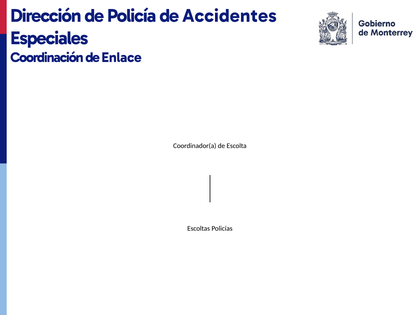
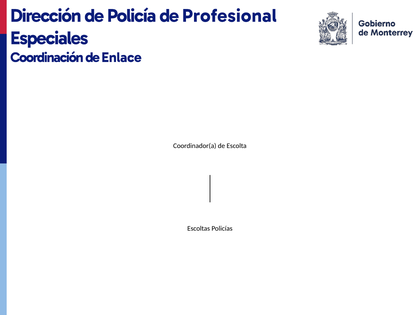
Accidentes: Accidentes -> Profesional (229, 16)
